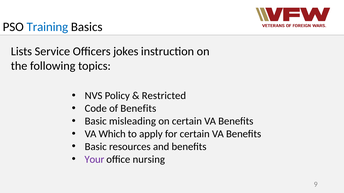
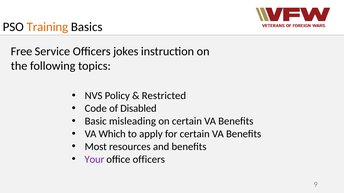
Training colour: blue -> orange (47, 27)
Lists: Lists -> Free (21, 52)
of Benefits: Benefits -> Disabled (138, 109)
Basic: Basic -> Most (96, 147)
office nursing: nursing -> officers (149, 160)
